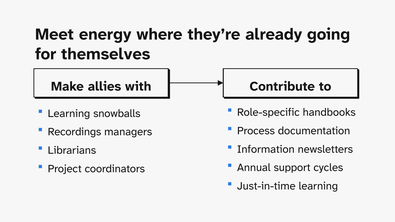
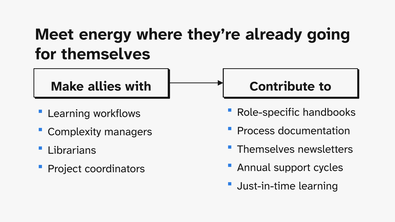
snowballs: snowballs -> workflows (117, 114)
Recordings: Recordings -> Complexity (74, 132)
Information: Information -> Themselves (266, 149)
